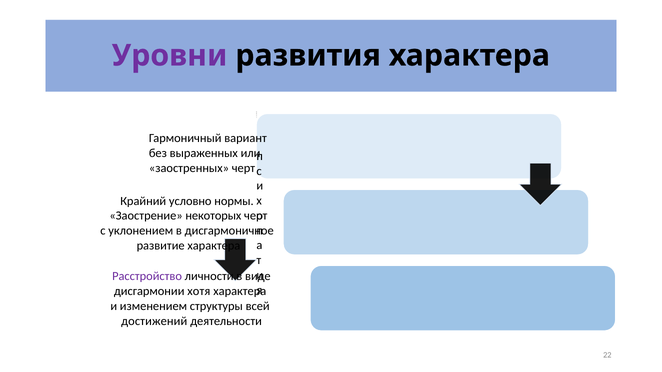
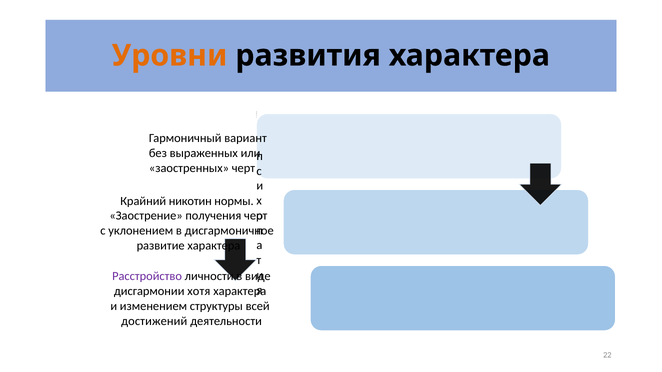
Уровни colour: purple -> orange (170, 56)
условно: условно -> никотин (190, 201)
некоторых: некоторых -> получения (213, 216)
